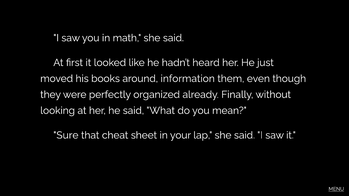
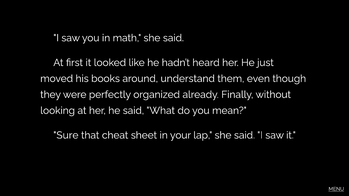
information: information -> understand (188, 79)
